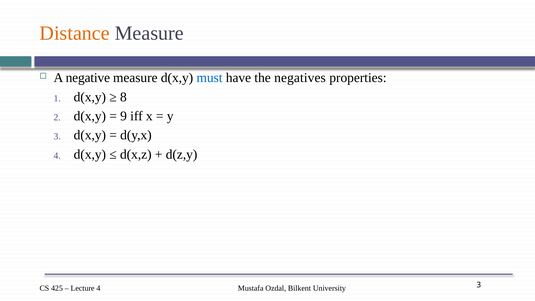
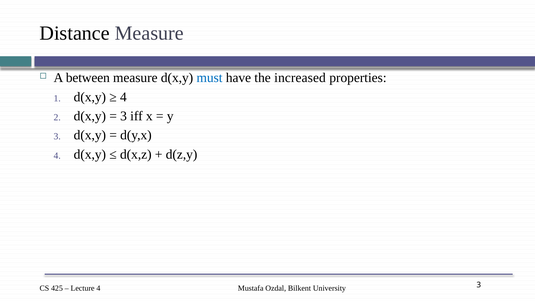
Distance colour: orange -> black (75, 33)
negative: negative -> between (88, 78)
negatives: negatives -> increased (300, 78)
8: 8 -> 4 (123, 97)
9: 9 -> 3 (124, 116)
